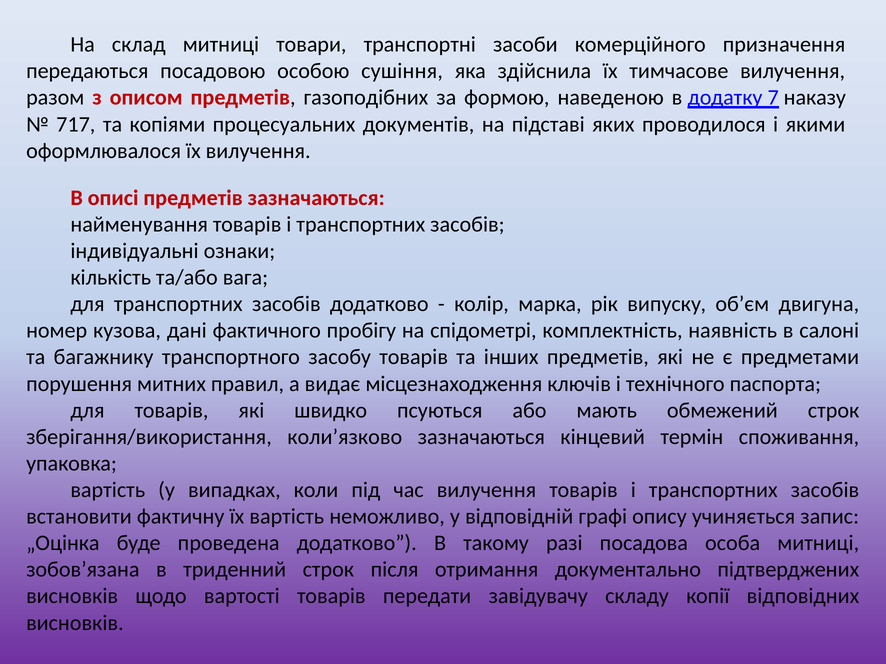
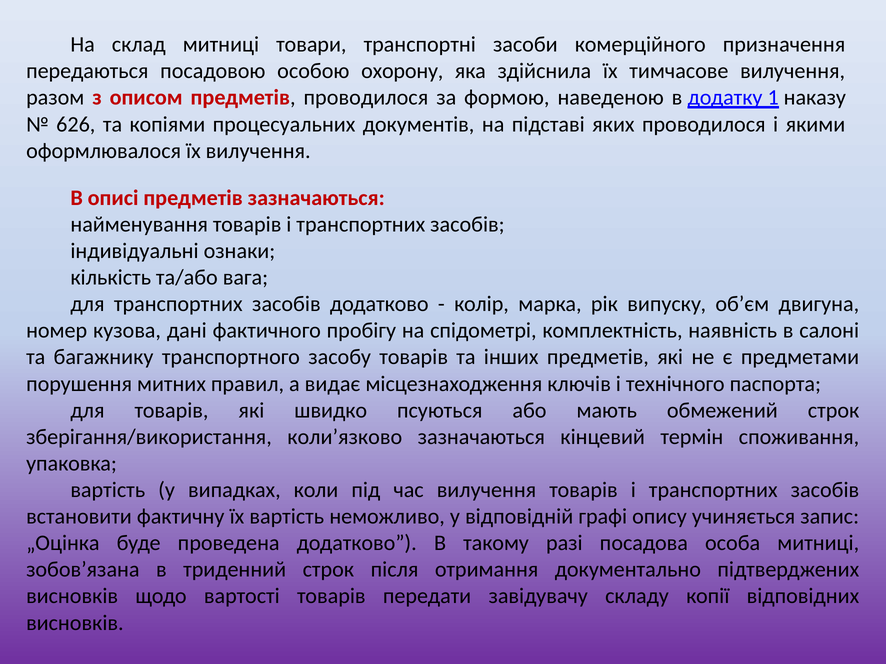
сушіння: сушіння -> охорону (402, 71)
предметів газоподібних: газоподібних -> проводилося (366, 98)
7: 7 -> 1 (773, 98)
717: 717 -> 626 (76, 125)
